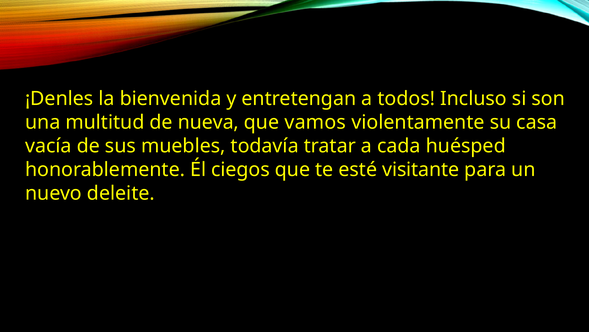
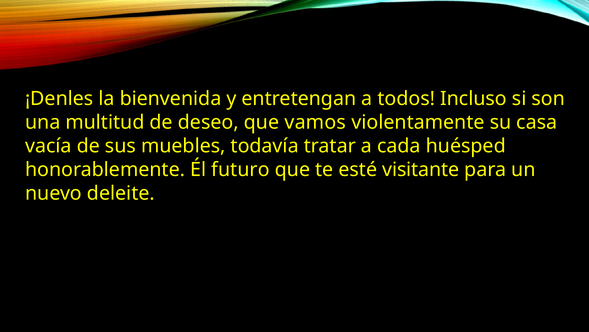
nueva: nueva -> deseo (208, 122)
ciegos: ciegos -> futuro (240, 169)
